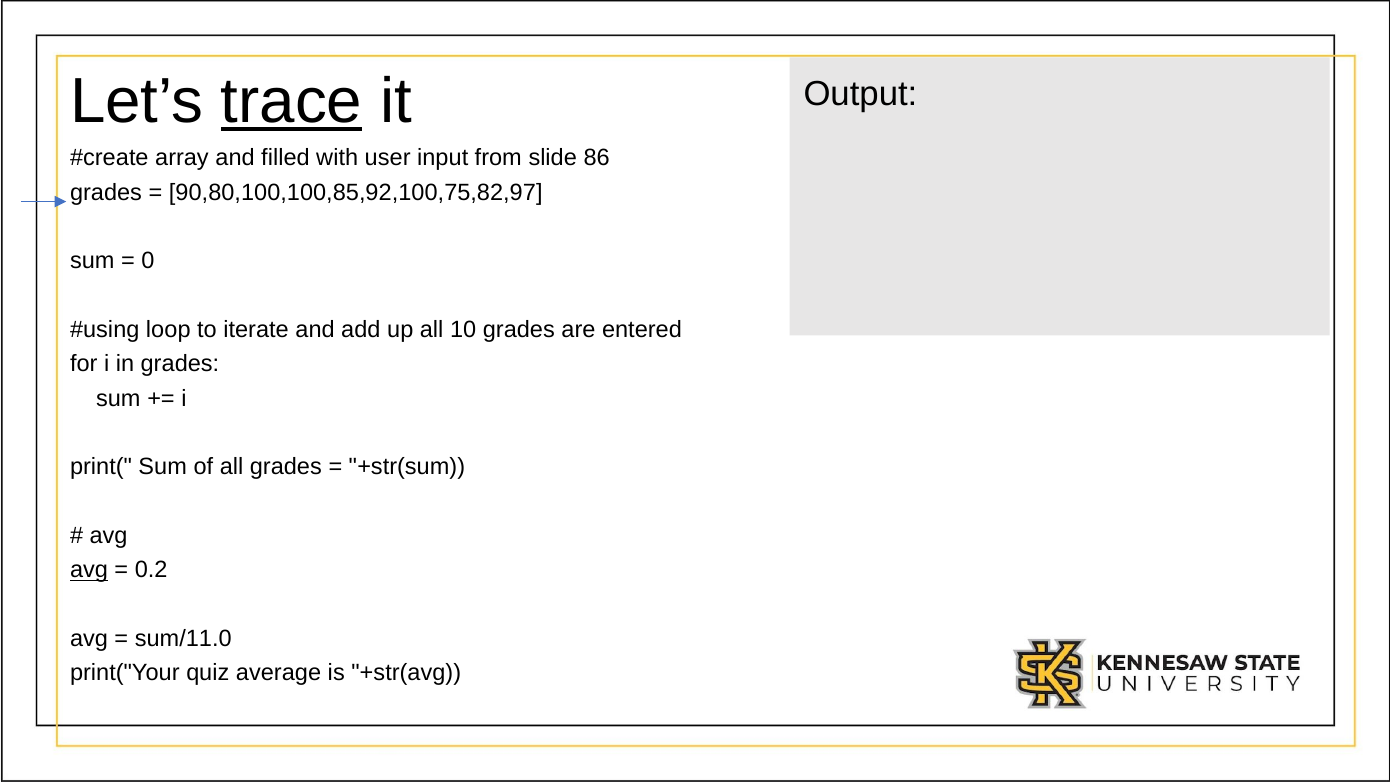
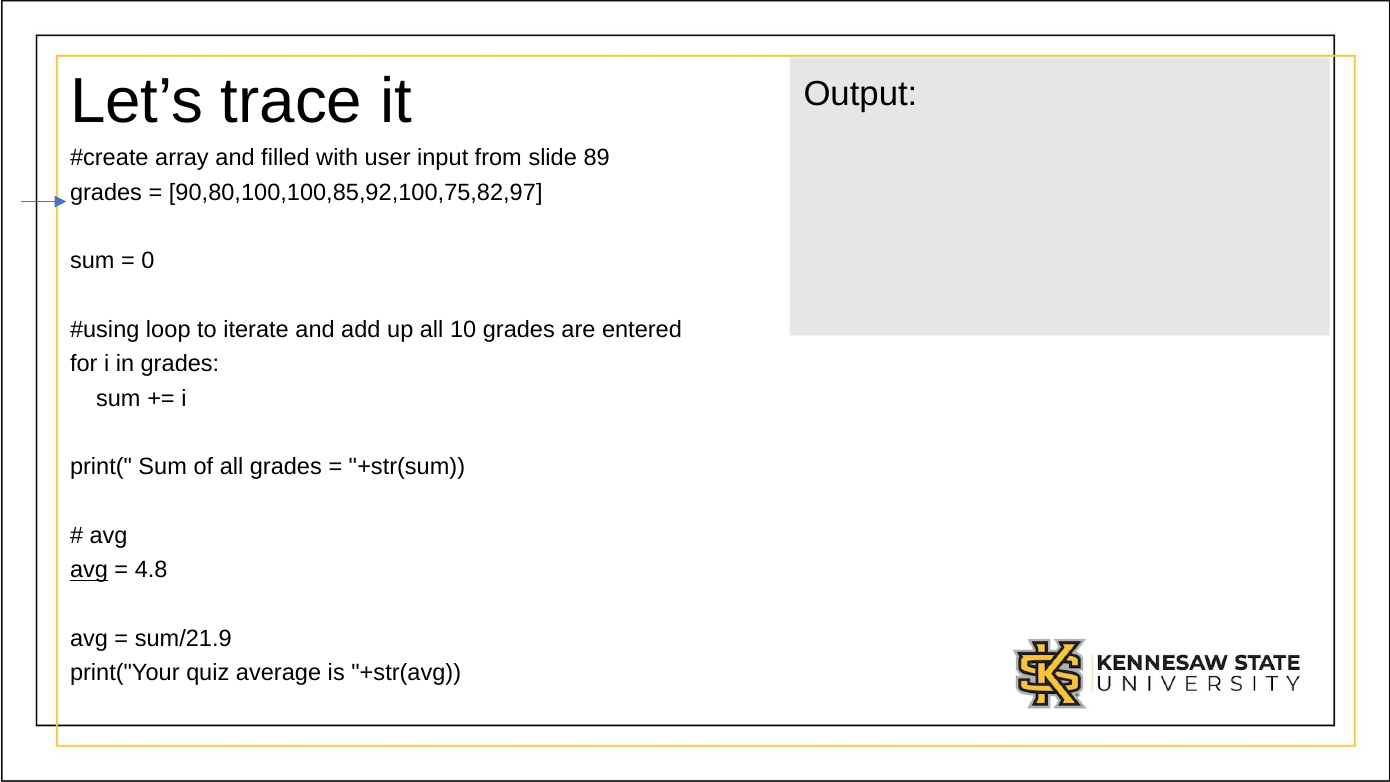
trace underline: present -> none (292, 102)
86: 86 -> 89 (597, 158)
0.2: 0.2 -> 4.8 (151, 570)
sum/11.0: sum/11.0 -> sum/21.9 (183, 639)
